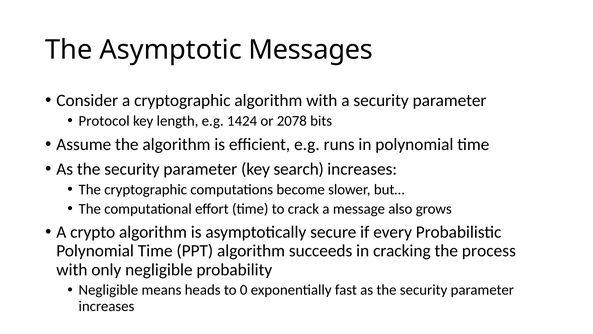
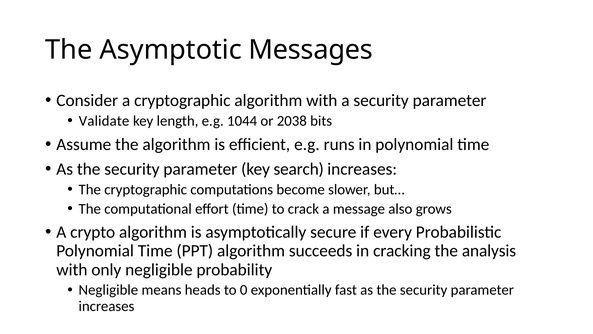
Protocol: Protocol -> Validate (104, 121)
1424: 1424 -> 1044 (242, 121)
2078: 2078 -> 2038 (292, 121)
process: process -> analysis (489, 251)
